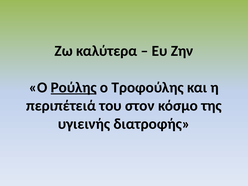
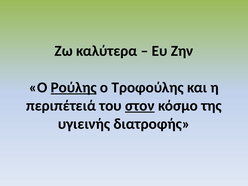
στον underline: none -> present (140, 106)
